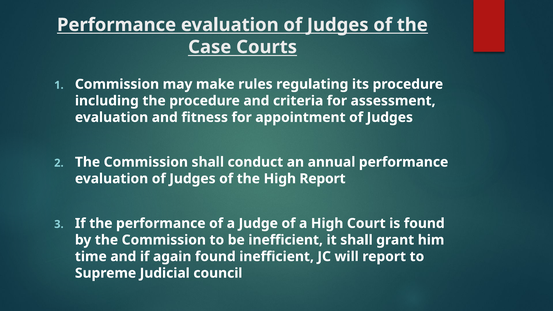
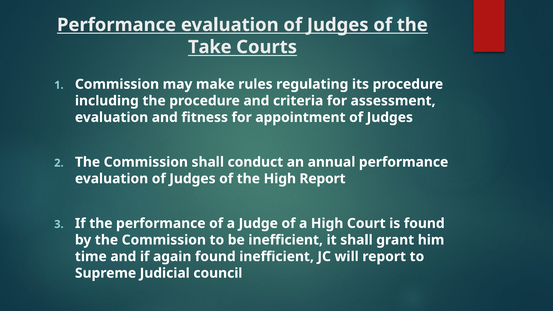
Case: Case -> Take (210, 47)
